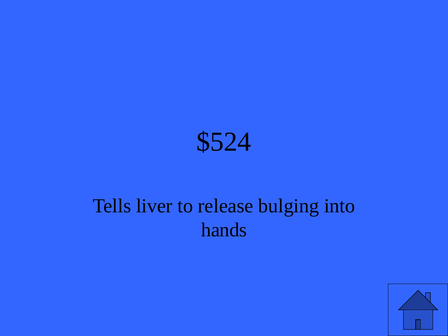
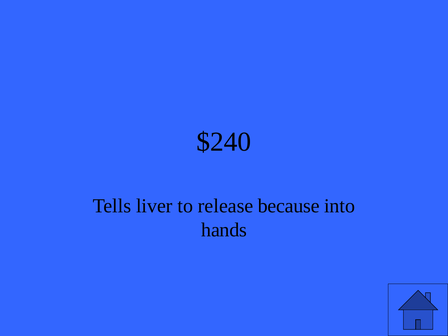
$524: $524 -> $240 (224, 142)
bulging: bulging -> because (289, 206)
